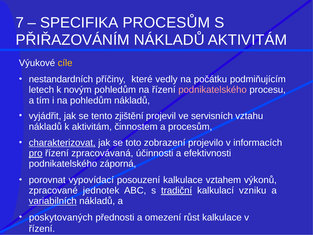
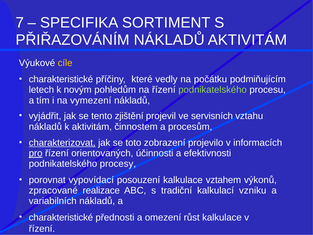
SPECIFIKA PROCESŮM: PROCESŮM -> SORTIMENT (166, 23)
nestandardních: nestandardních -> charakteristické (61, 79)
podnikatelského colour: pink -> light green (213, 90)
na pohledům: pohledům -> vymezení (91, 100)
zpracovávaná: zpracovávaná -> orientovaných (102, 153)
záporná: záporná -> procesy (118, 164)
jednotek: jednotek -> realizace (101, 190)
tradiční underline: present -> none (177, 190)
variabilních underline: present -> none (53, 201)
poskytovaných: poskytovaných -> charakteristické (61, 217)
